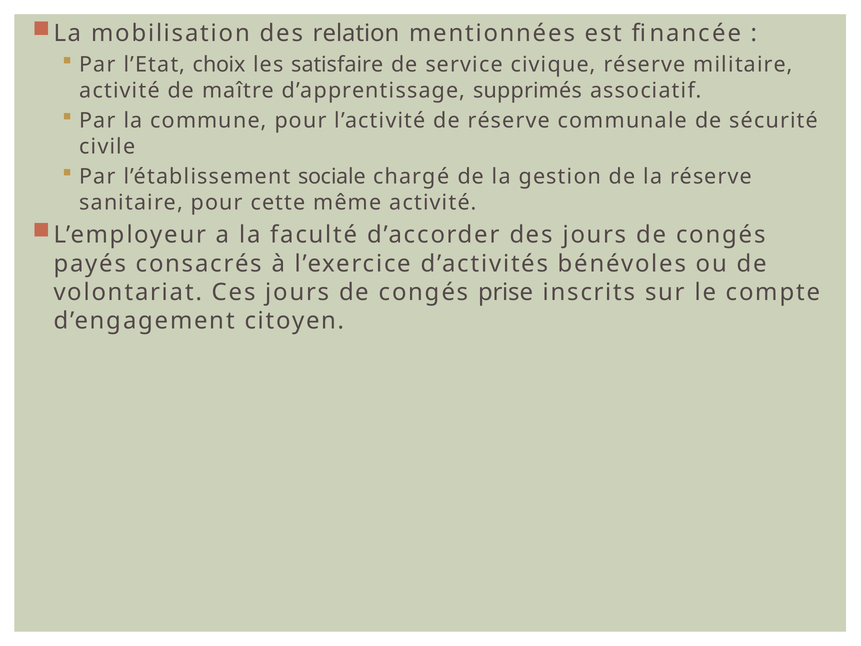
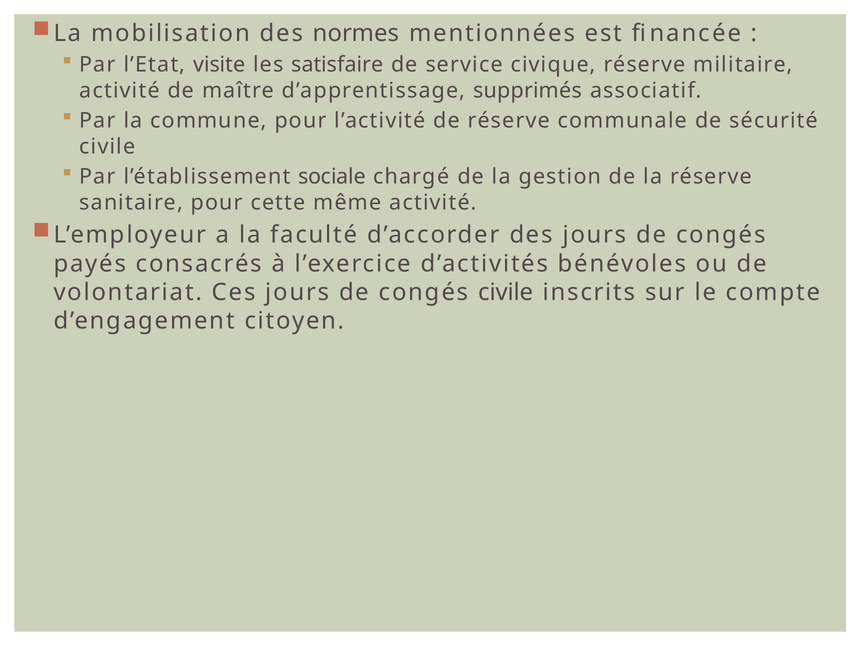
relation: relation -> normes (356, 33)
choix: choix -> visite (219, 65)
congés prise: prise -> civile (506, 292)
